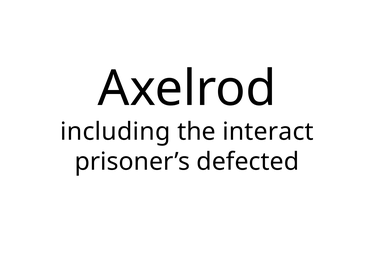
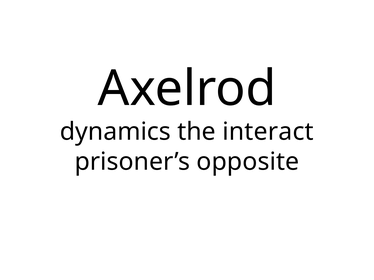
including: including -> dynamics (115, 132)
defected: defected -> opposite (248, 162)
